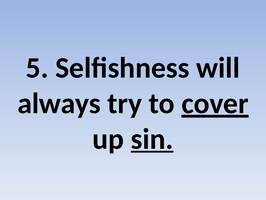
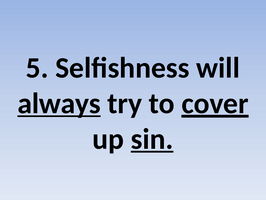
always underline: none -> present (59, 103)
